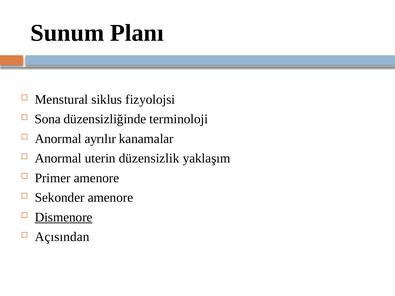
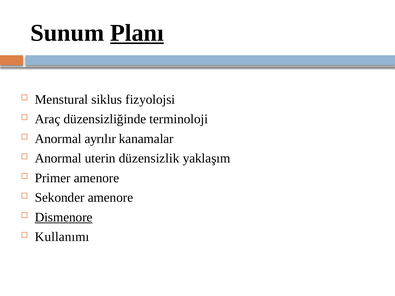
Planı underline: none -> present (137, 33)
Sona: Sona -> Araç (48, 119)
Açısından: Açısından -> Kullanımı (62, 237)
